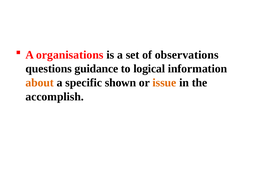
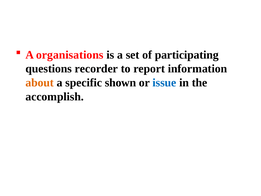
observations: observations -> participating (187, 55)
guidance: guidance -> recorder (96, 69)
logical: logical -> report (149, 69)
issue colour: orange -> blue (164, 83)
